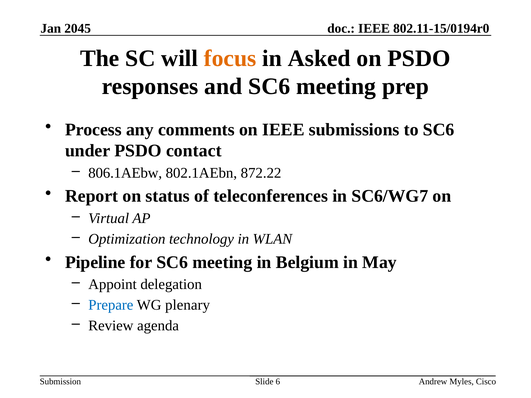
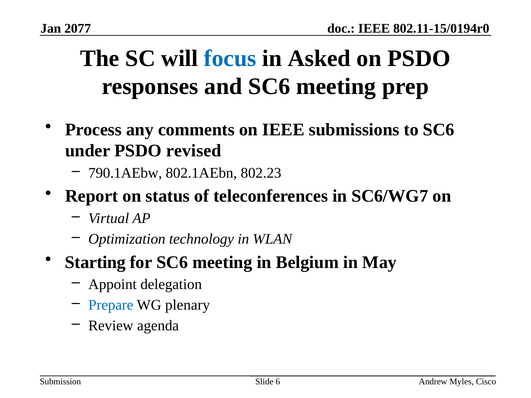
2045: 2045 -> 2077 (78, 28)
focus colour: orange -> blue (230, 58)
contact: contact -> revised (194, 151)
806.1AEbw: 806.1AEbw -> 790.1AEbw (125, 173)
872.22: 872.22 -> 802.23 (261, 173)
Pipeline: Pipeline -> Starting (95, 262)
